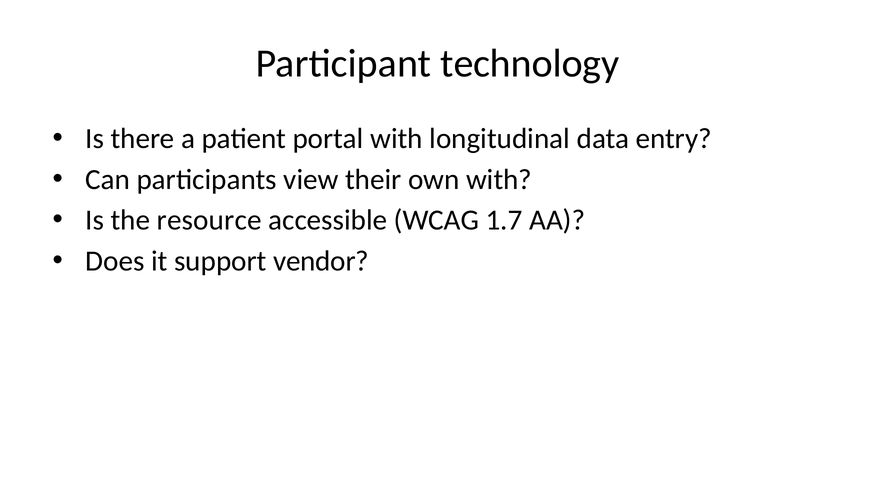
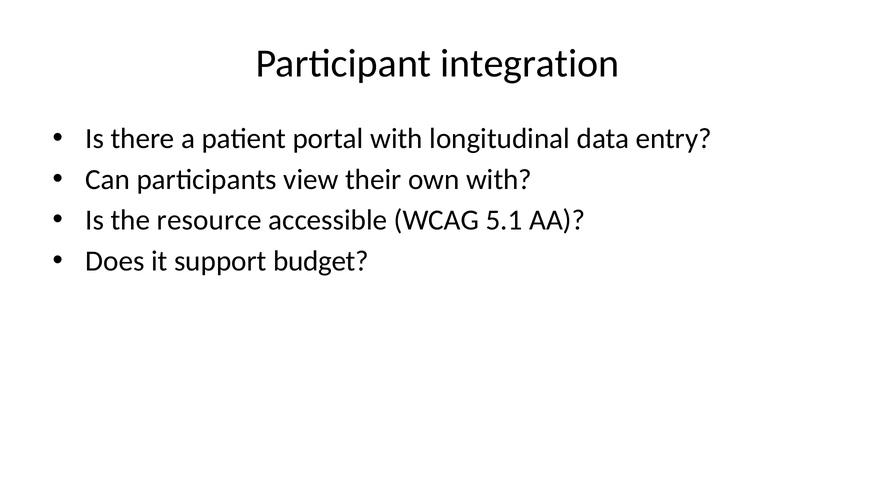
technology: technology -> integration (530, 63)
1.7: 1.7 -> 5.1 (504, 220)
vendor: vendor -> budget (321, 261)
